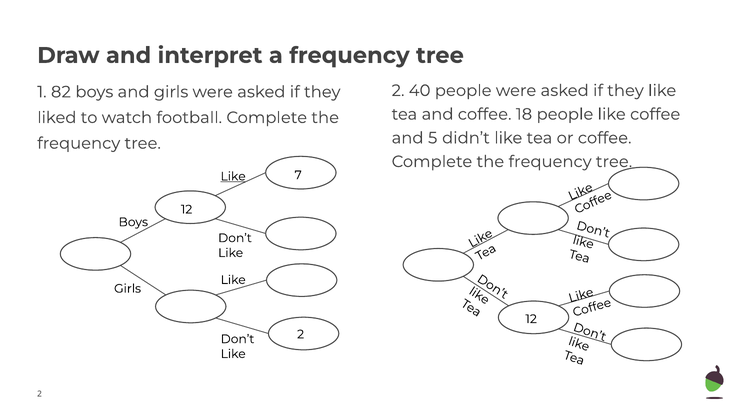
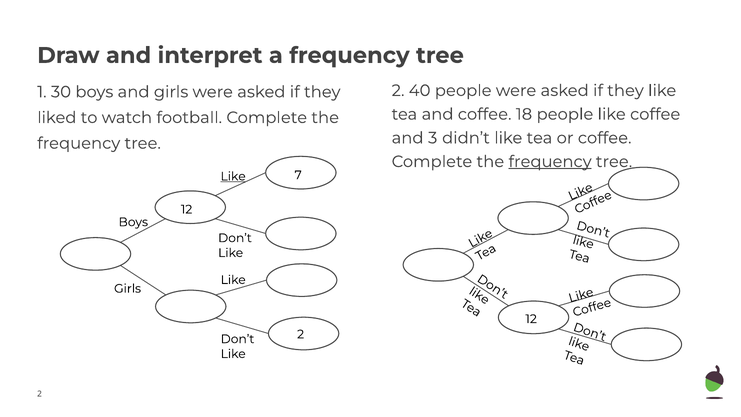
82: 82 -> 30 (61, 92)
5: 5 -> 3 (433, 138)
frequency underline: none -> present (550, 162)
